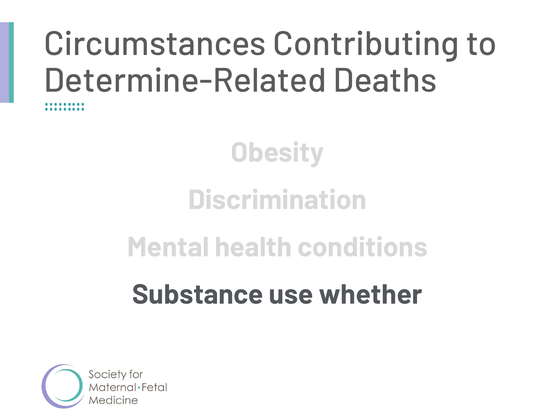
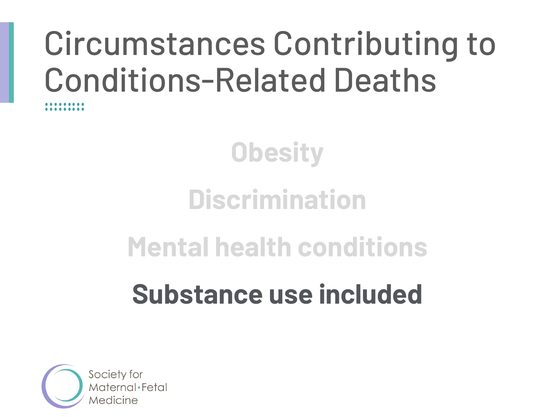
Determine-Related: Determine-Related -> Conditions-Related (185, 80)
whether: whether -> included (371, 294)
